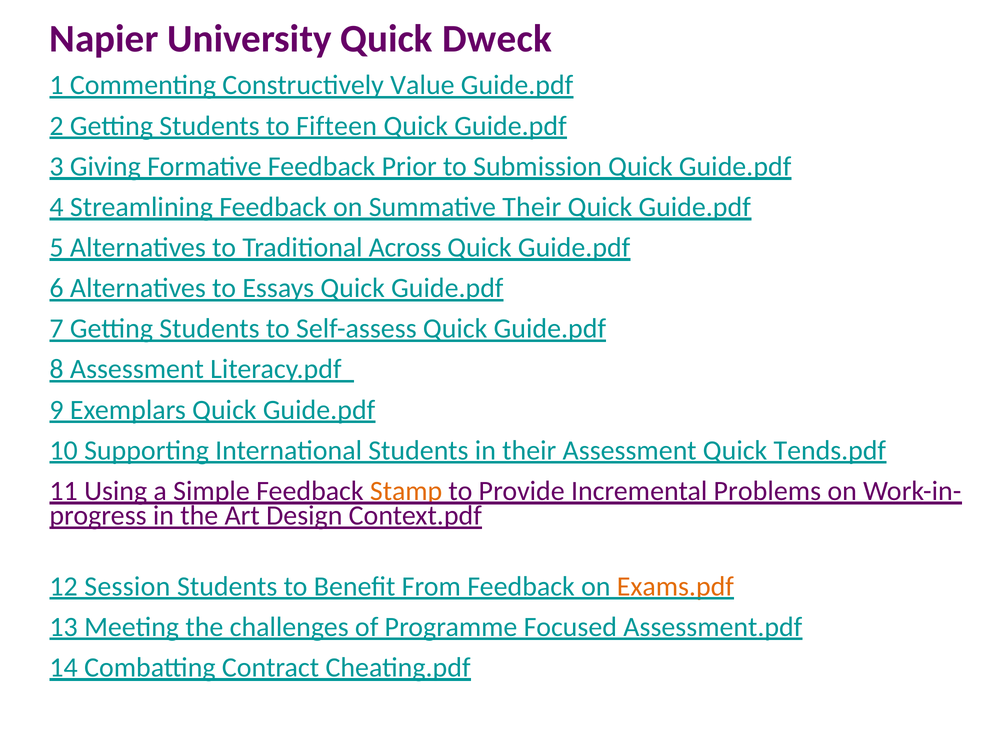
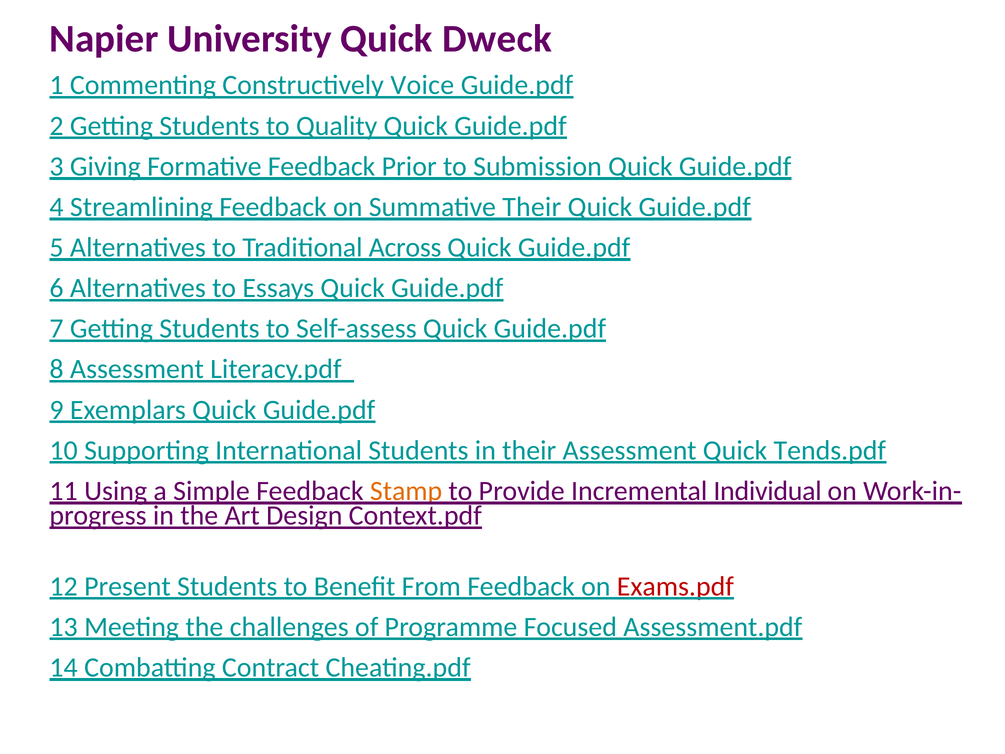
Value: Value -> Voice (422, 85)
Fifteen: Fifteen -> Quality (337, 126)
Problems: Problems -> Individual (768, 491)
Session: Session -> Present (127, 586)
Exams.pdf colour: orange -> red (675, 586)
